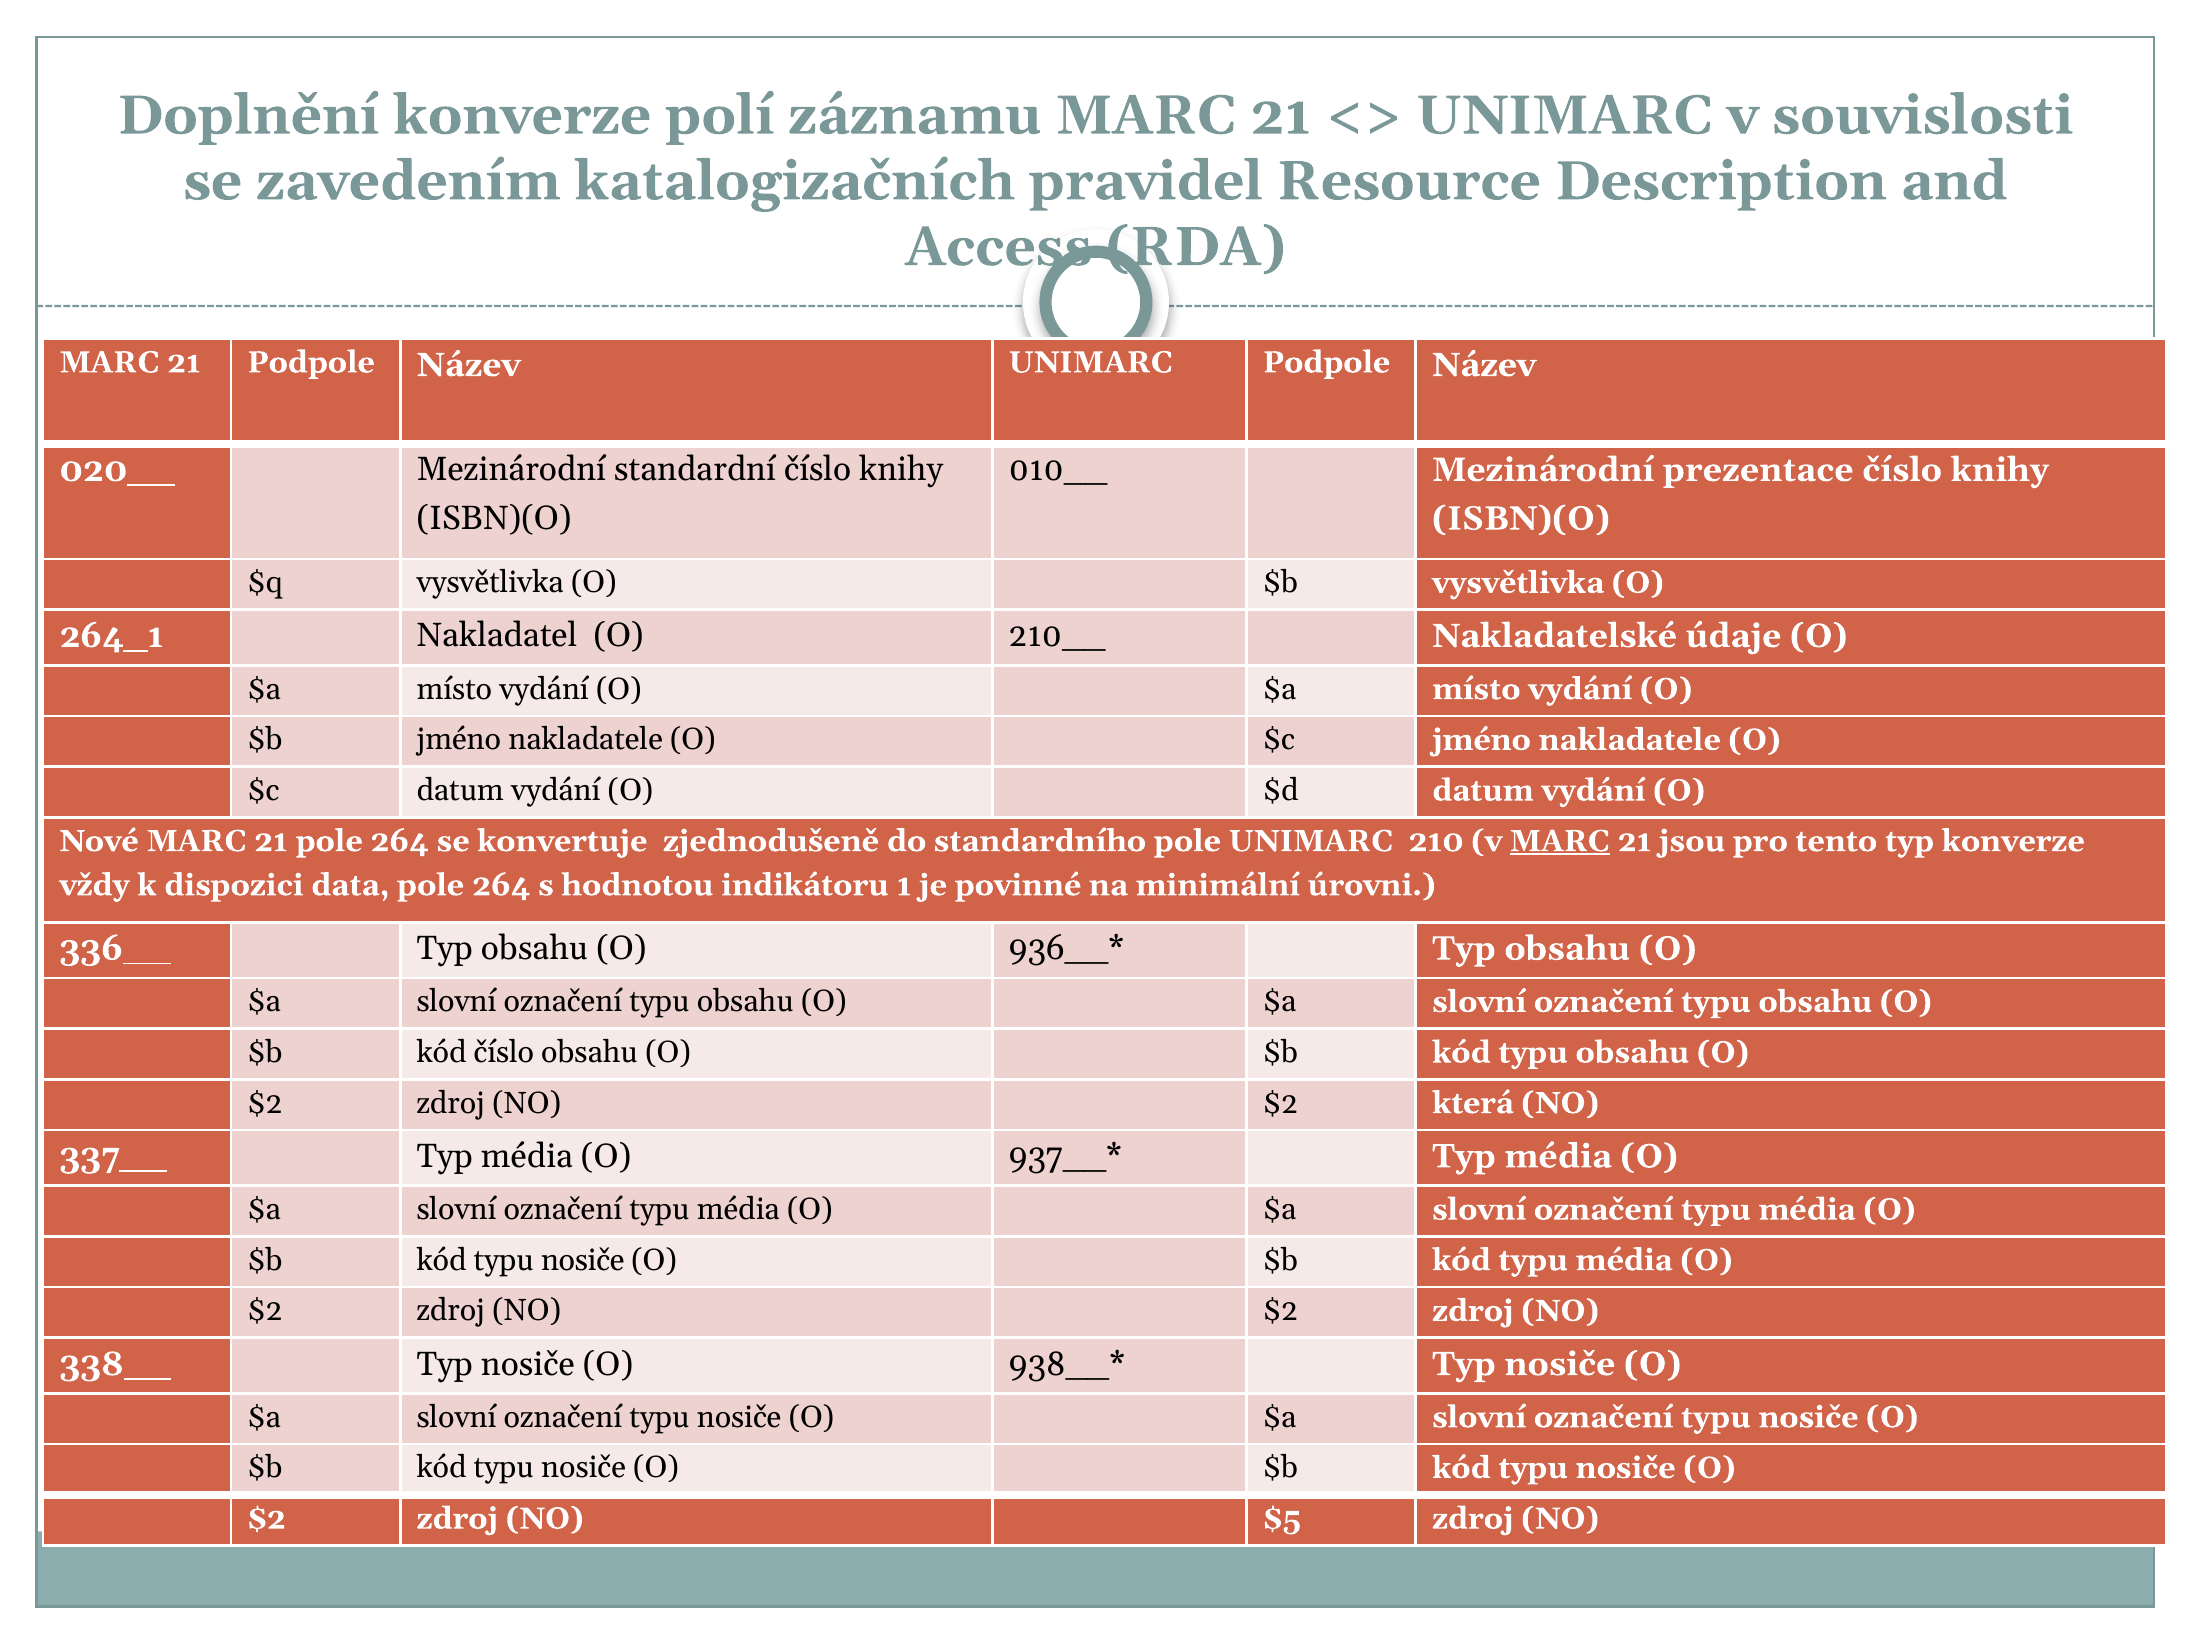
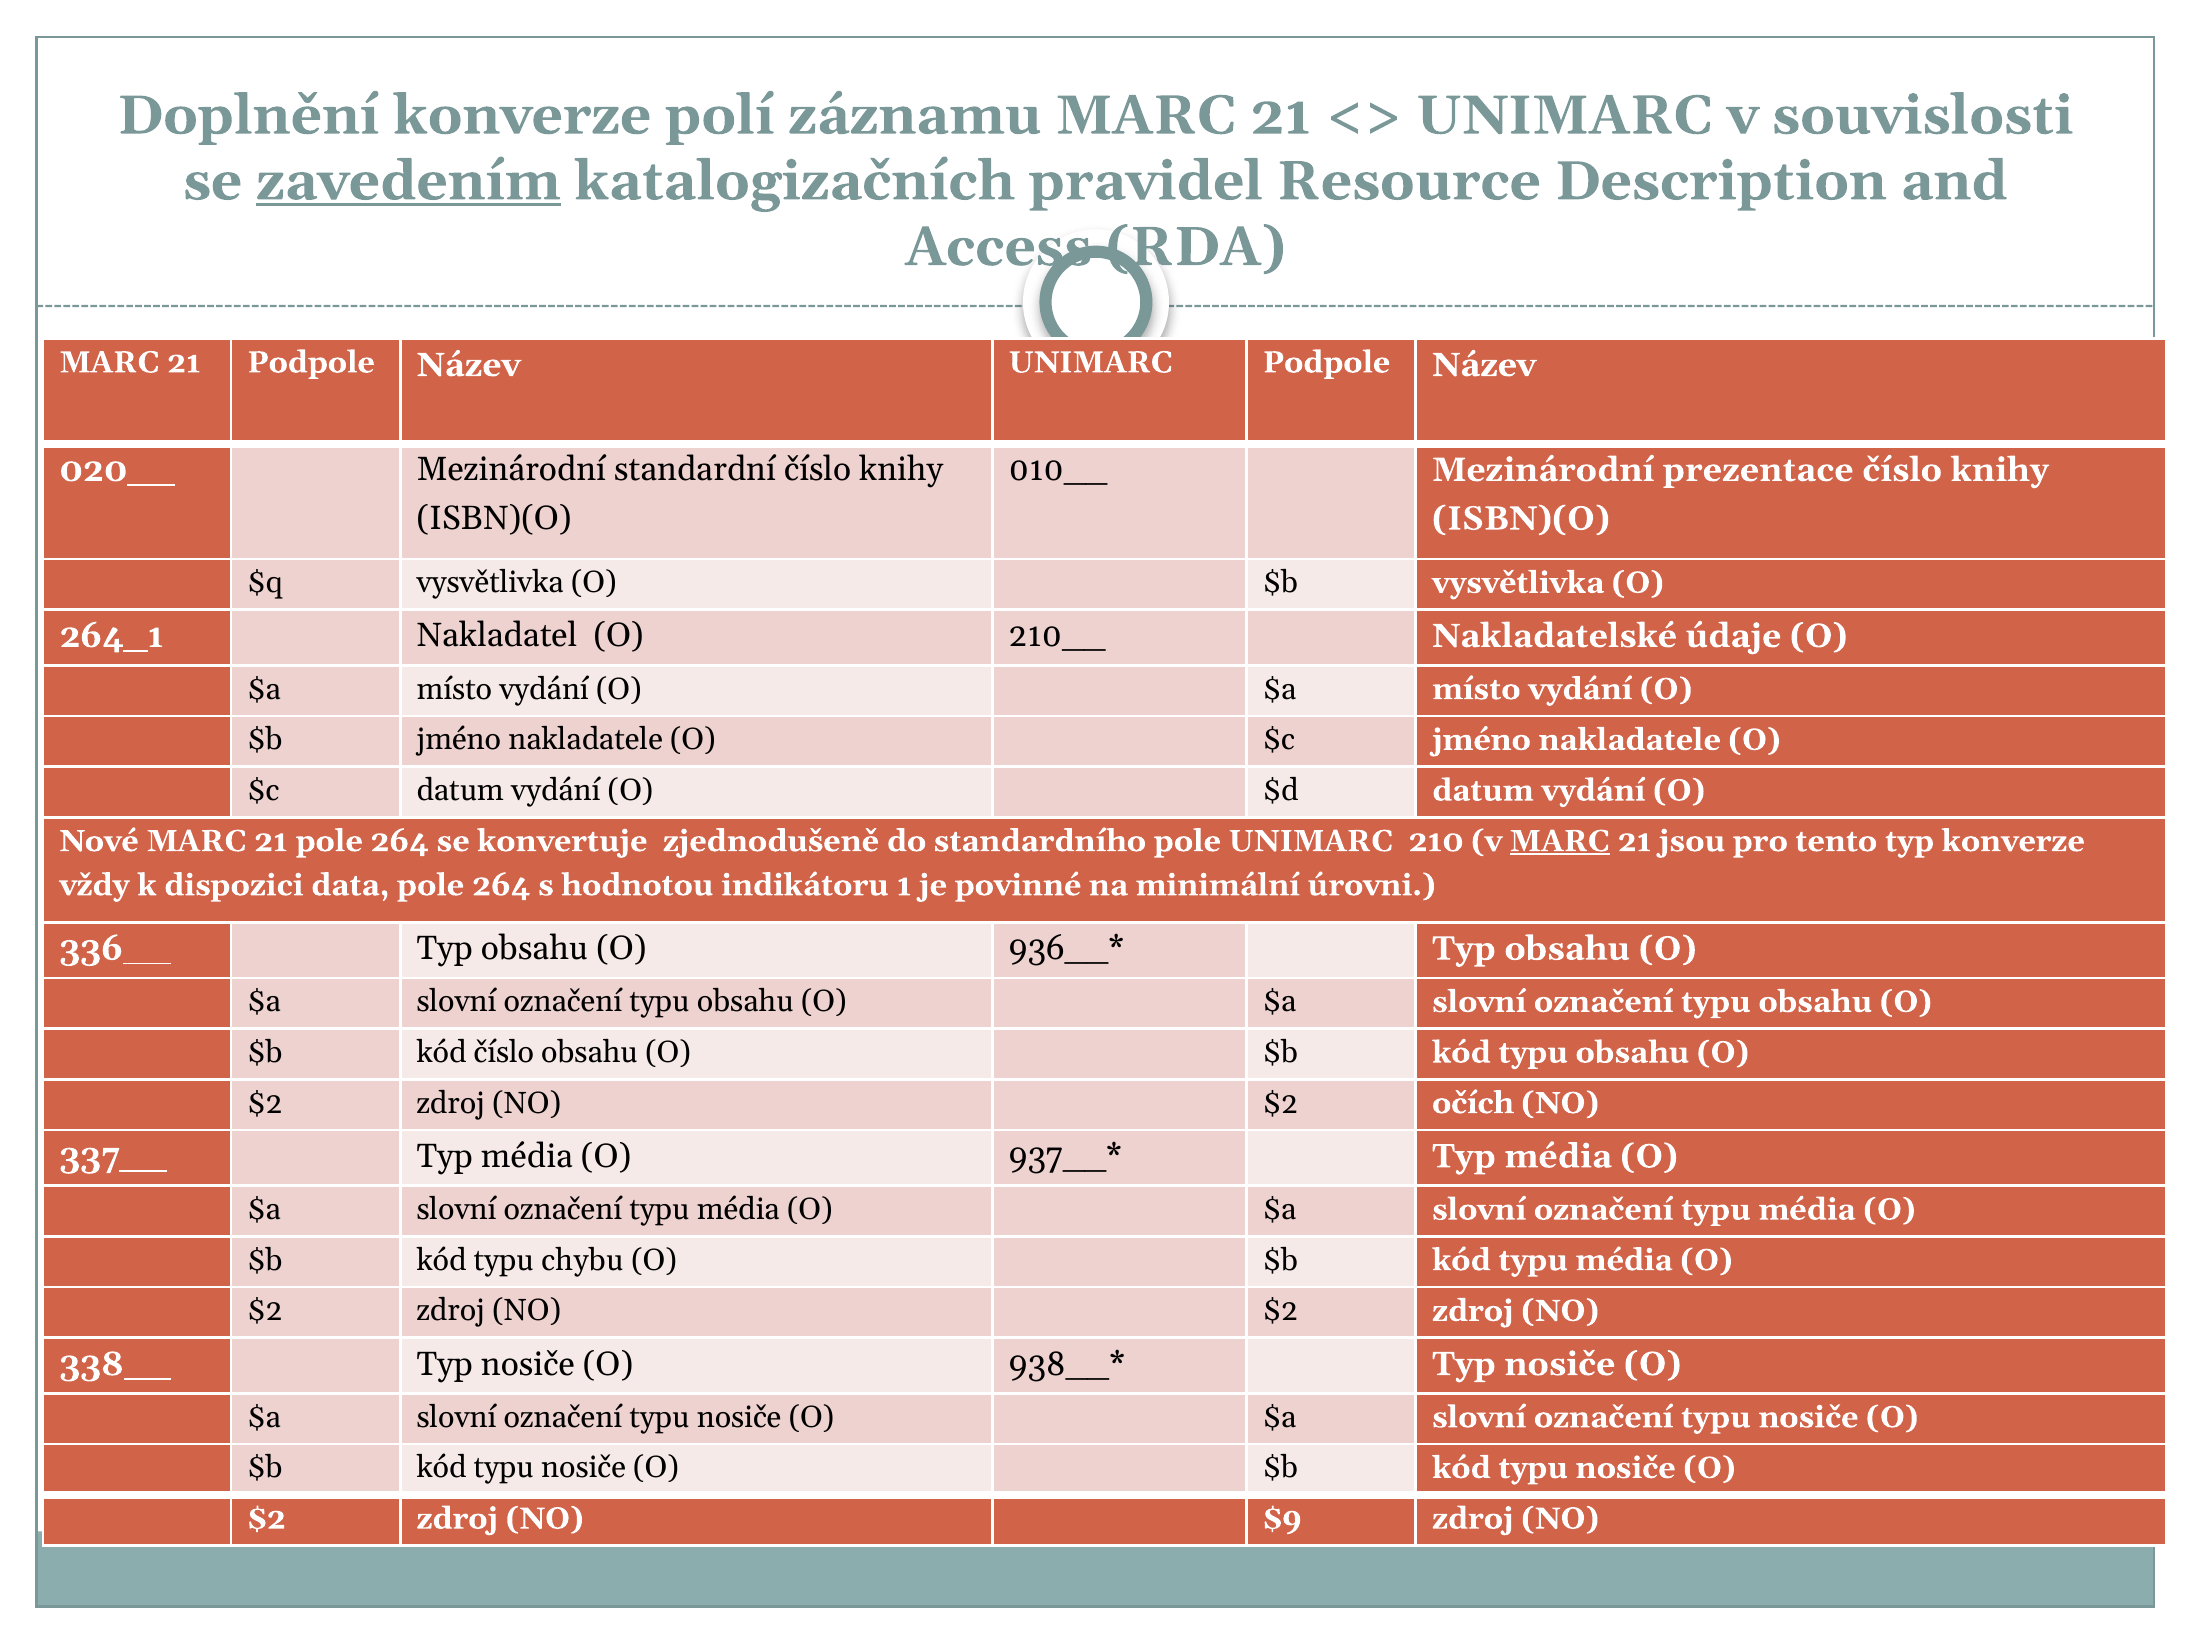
zavedením underline: none -> present (408, 181)
která: která -> očích (1473, 1103)
nosiče: nosiče -> chybu (583, 1260)
$5: $5 -> $9 (1282, 1519)
